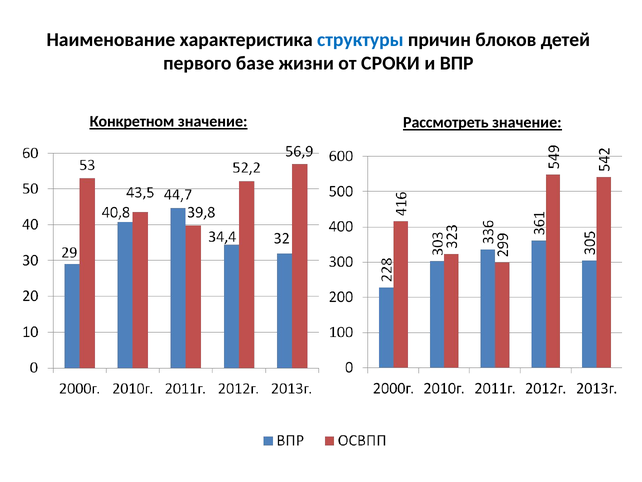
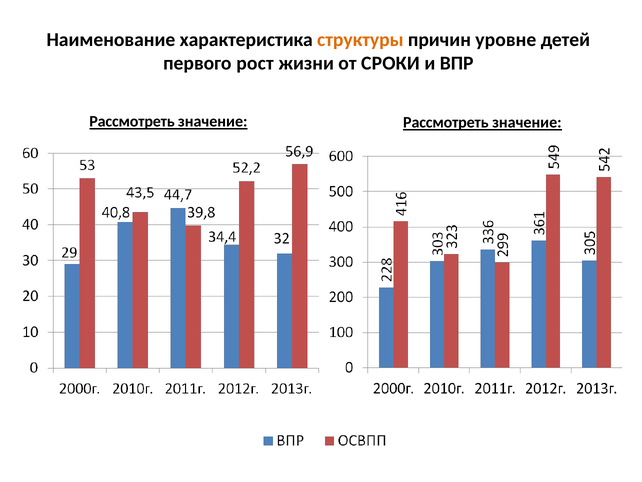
структуры colour: blue -> orange (360, 40)
блоков: блоков -> уровне (506, 40)
базе: базе -> рост (255, 63)
Конкретном: Конкретном -> Рассмотреть (132, 122)
